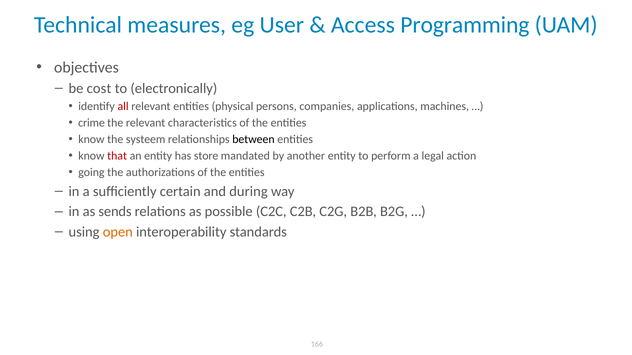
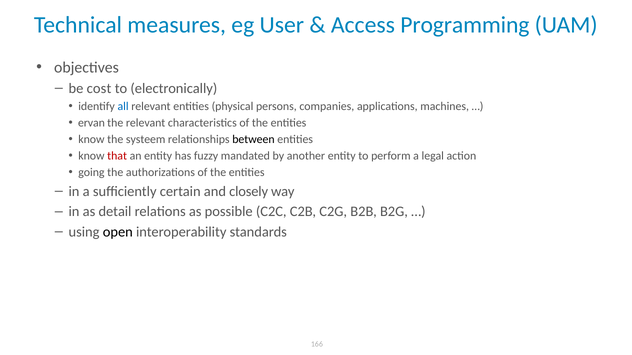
all colour: red -> blue (123, 106)
crime: crime -> ervan (91, 123)
store: store -> fuzzy (206, 156)
during: during -> closely (249, 192)
sends: sends -> detail (115, 212)
open colour: orange -> black (118, 232)
